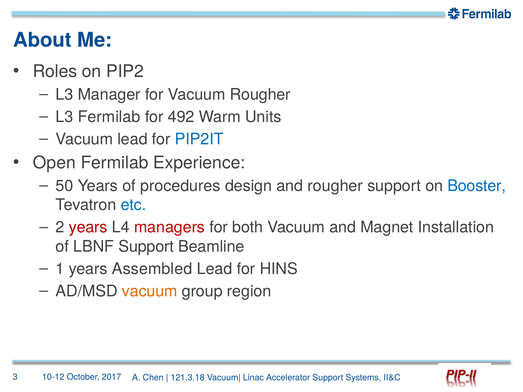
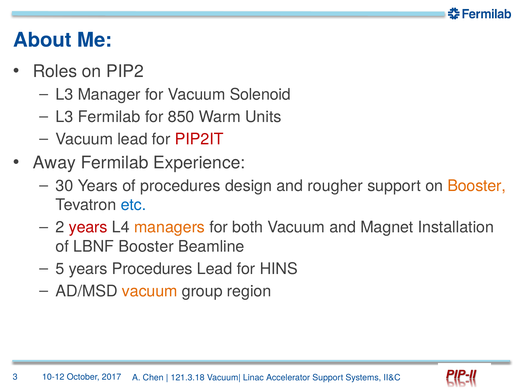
Vacuum Rougher: Rougher -> Solenoid (260, 94)
492: 492 -> 850 (181, 117)
PIP2IT colour: blue -> red (199, 139)
Open: Open -> Away (54, 163)
50: 50 -> 30 (64, 186)
Booster colour: blue -> orange (477, 186)
managers colour: red -> orange (169, 227)
LBNF Support: Support -> Booster (146, 247)
1: 1 -> 5 (60, 269)
years Assembled: Assembled -> Procedures (152, 269)
